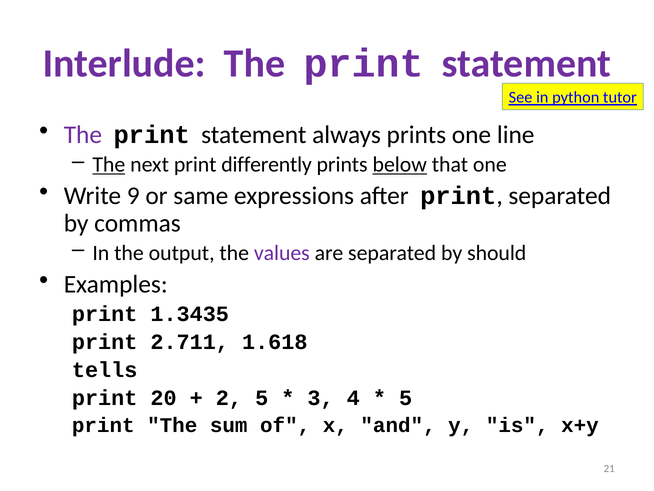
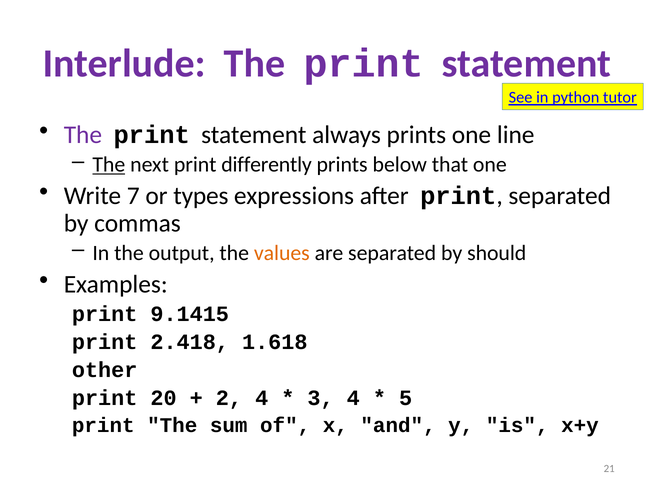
below underline: present -> none (400, 164)
9: 9 -> 7 (133, 196)
same: same -> types (201, 196)
values colour: purple -> orange (282, 253)
1.3435: 1.3435 -> 9.1415 (190, 313)
2.711: 2.711 -> 2.418 (190, 342)
tells: tells -> other (105, 370)
2 5: 5 -> 4 (262, 398)
